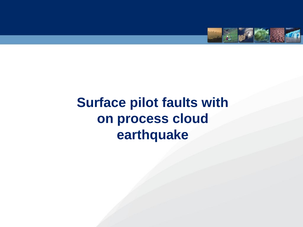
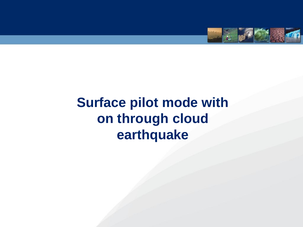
faults: faults -> mode (180, 103)
process: process -> through (143, 119)
